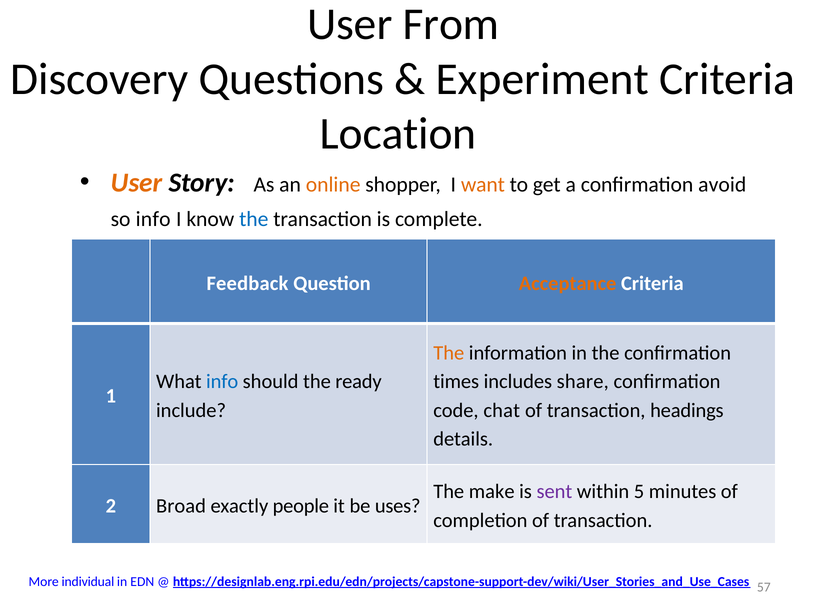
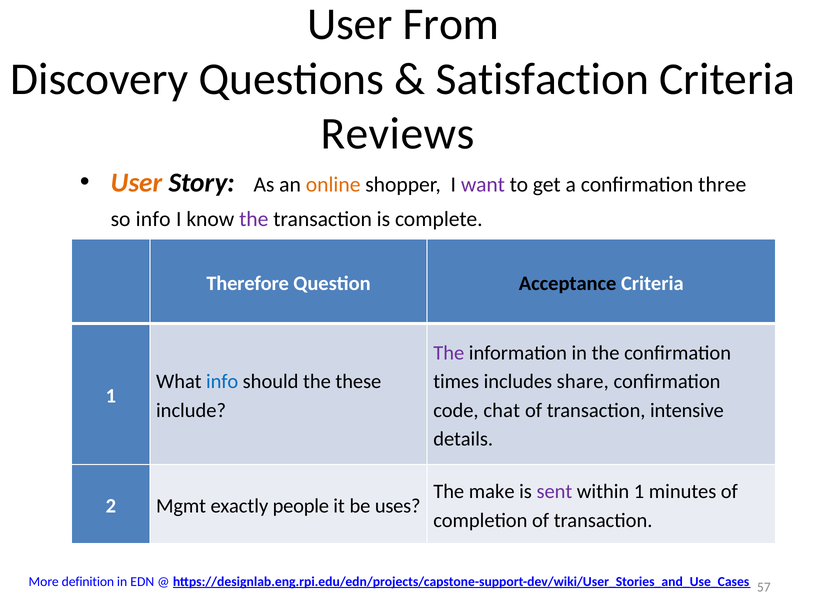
Experiment: Experiment -> Satisfaction (542, 79)
Location: Location -> Reviews (398, 134)
want colour: orange -> purple (483, 184)
avoid: avoid -> three (722, 184)
the colour: blue -> purple (254, 219)
Feedback: Feedback -> Therefore (248, 283)
Acceptance colour: orange -> black (568, 283)
The colour: orange -> purple (449, 353)
ready: ready -> these (358, 382)
headings: headings -> intensive (687, 410)
within 5: 5 -> 1 (639, 492)
Broad: Broad -> Mgmt (181, 506)
individual: individual -> definition (88, 582)
